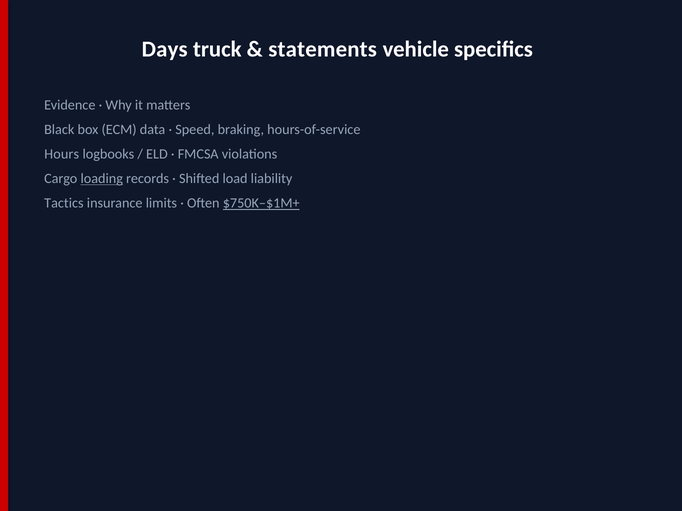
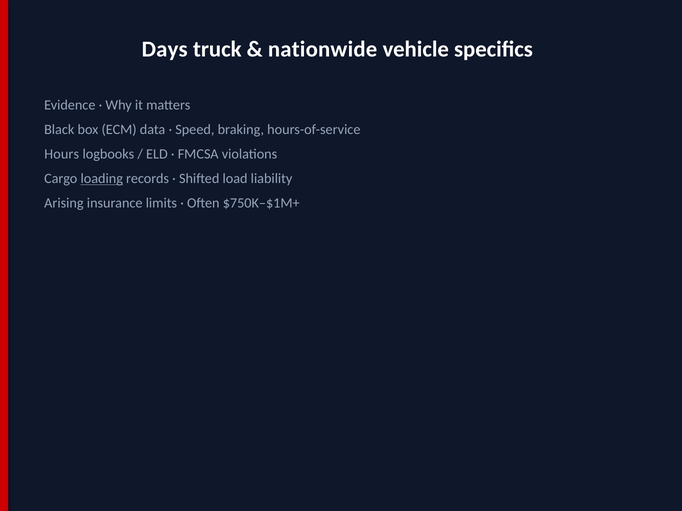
statements: statements -> nationwide (323, 49)
Tactics: Tactics -> Arising (64, 203)
$750K–$1M+ underline: present -> none (261, 203)
